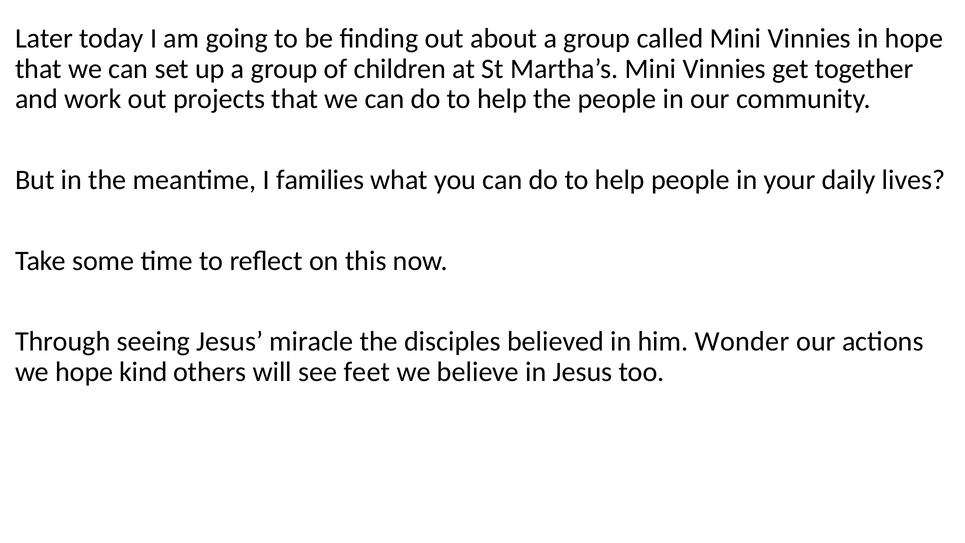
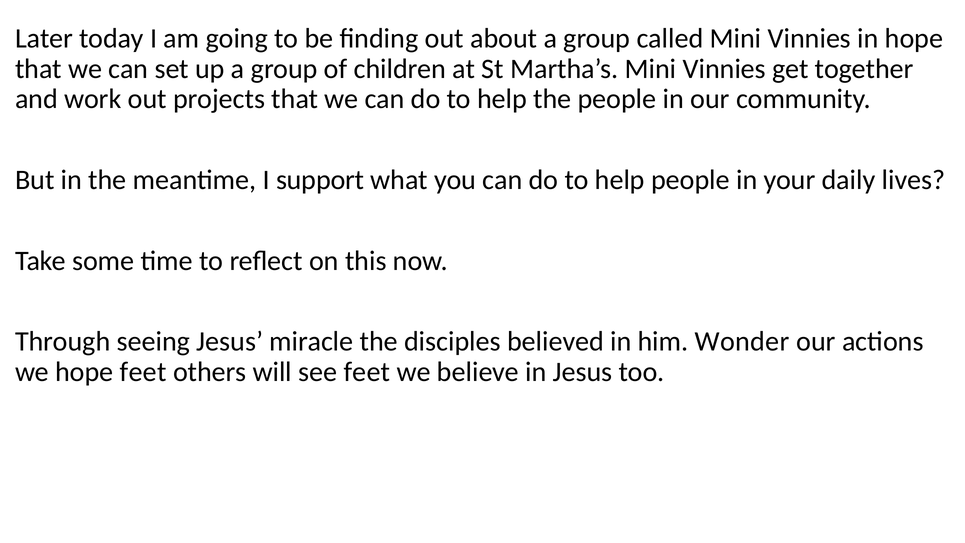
families: families -> support (320, 180)
hope kind: kind -> feet (143, 372)
